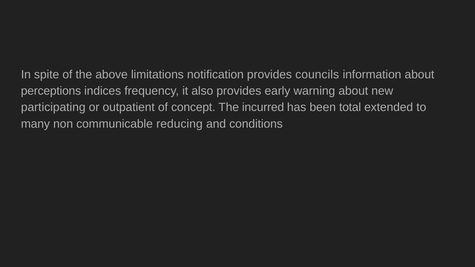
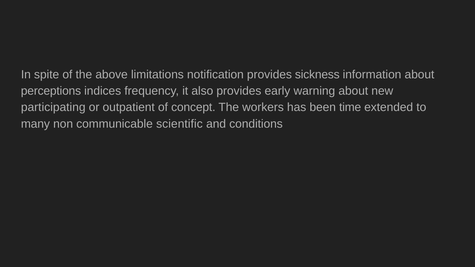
councils: councils -> sickness (317, 75)
incurred: incurred -> workers (263, 107)
total: total -> time (350, 107)
reducing: reducing -> scientific (179, 124)
